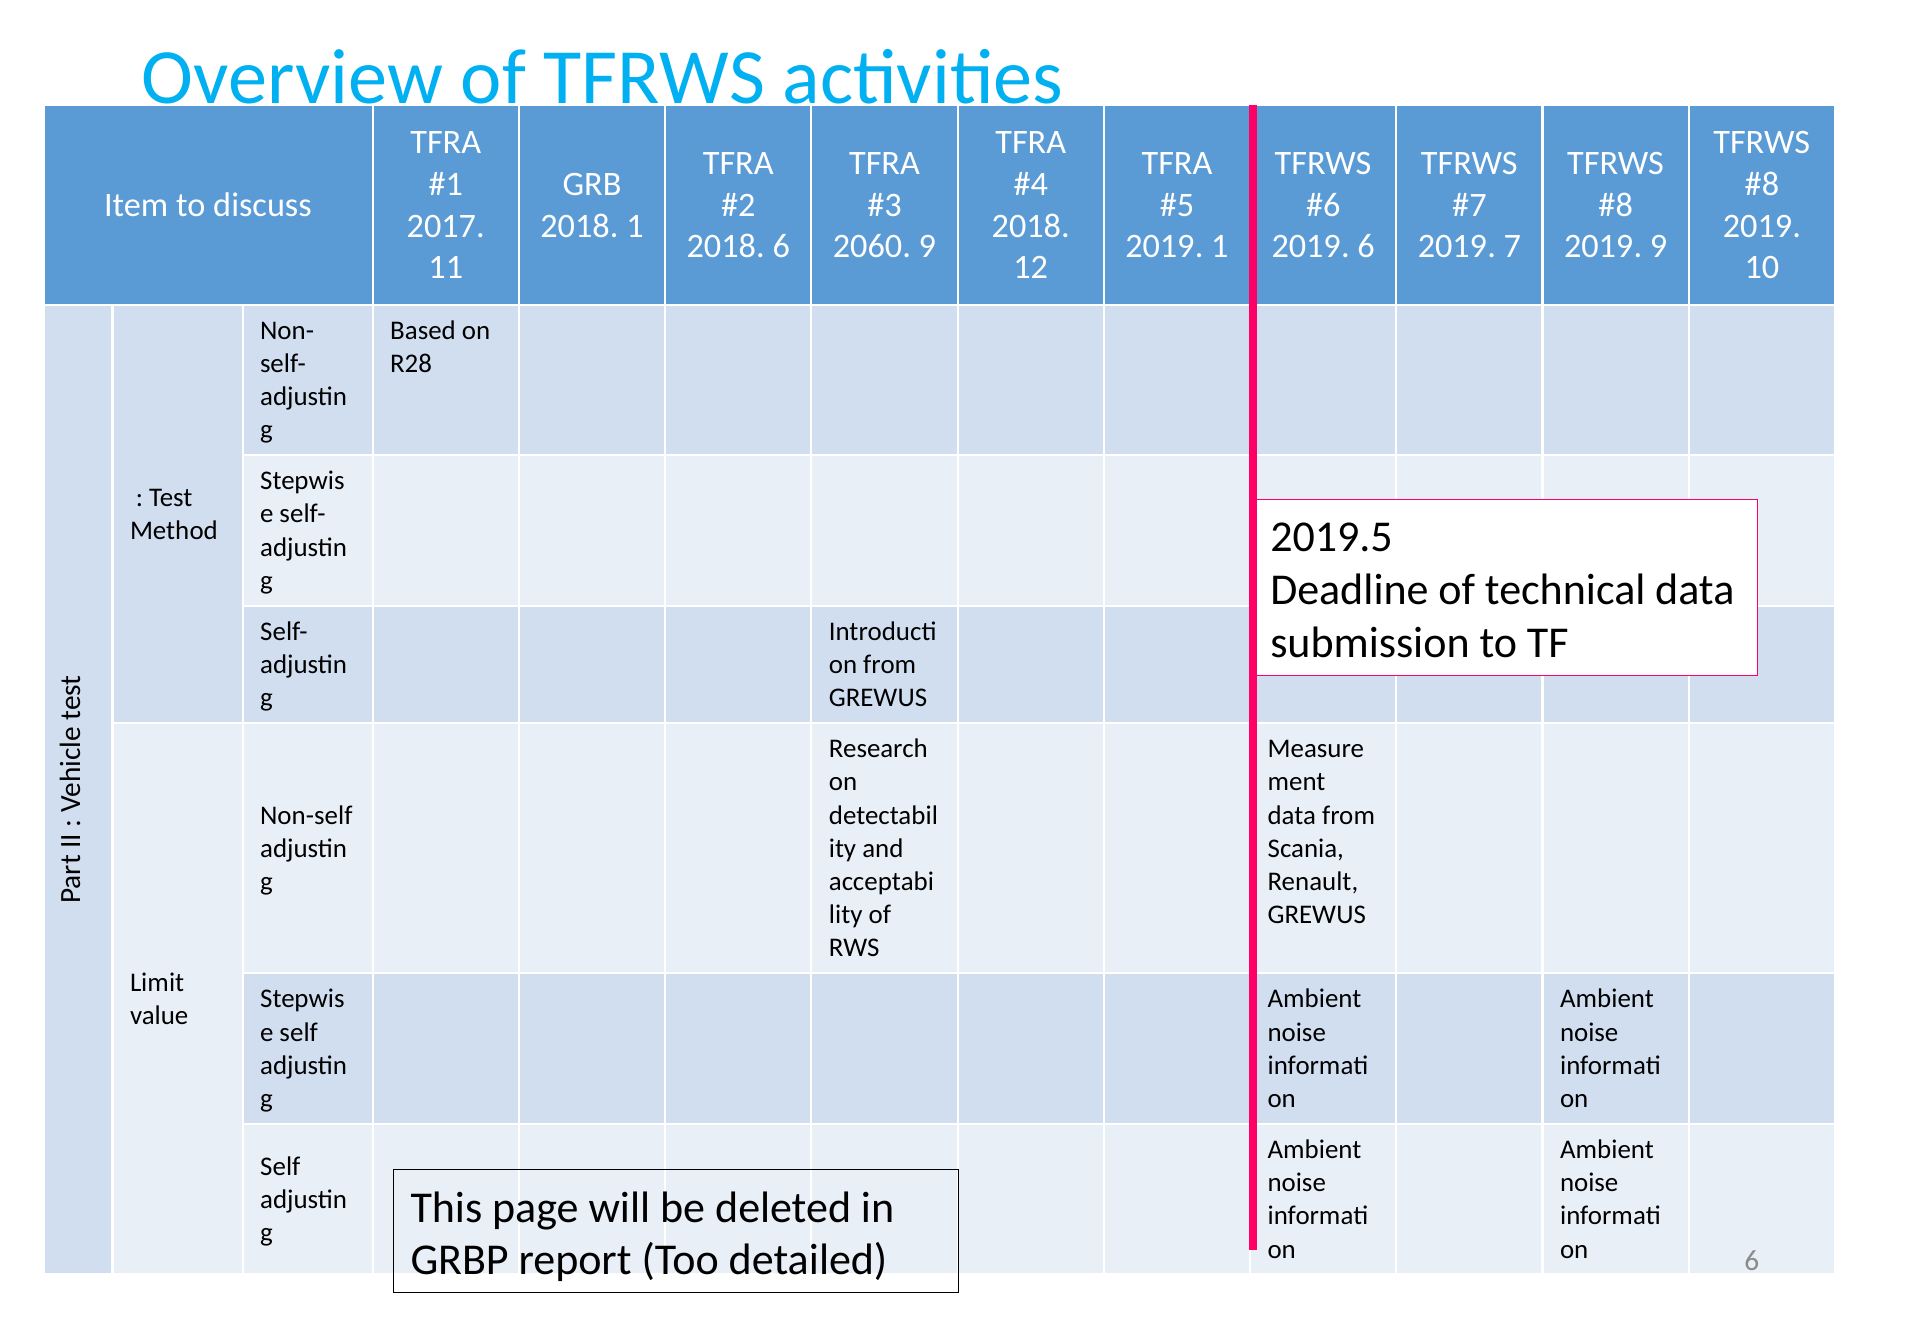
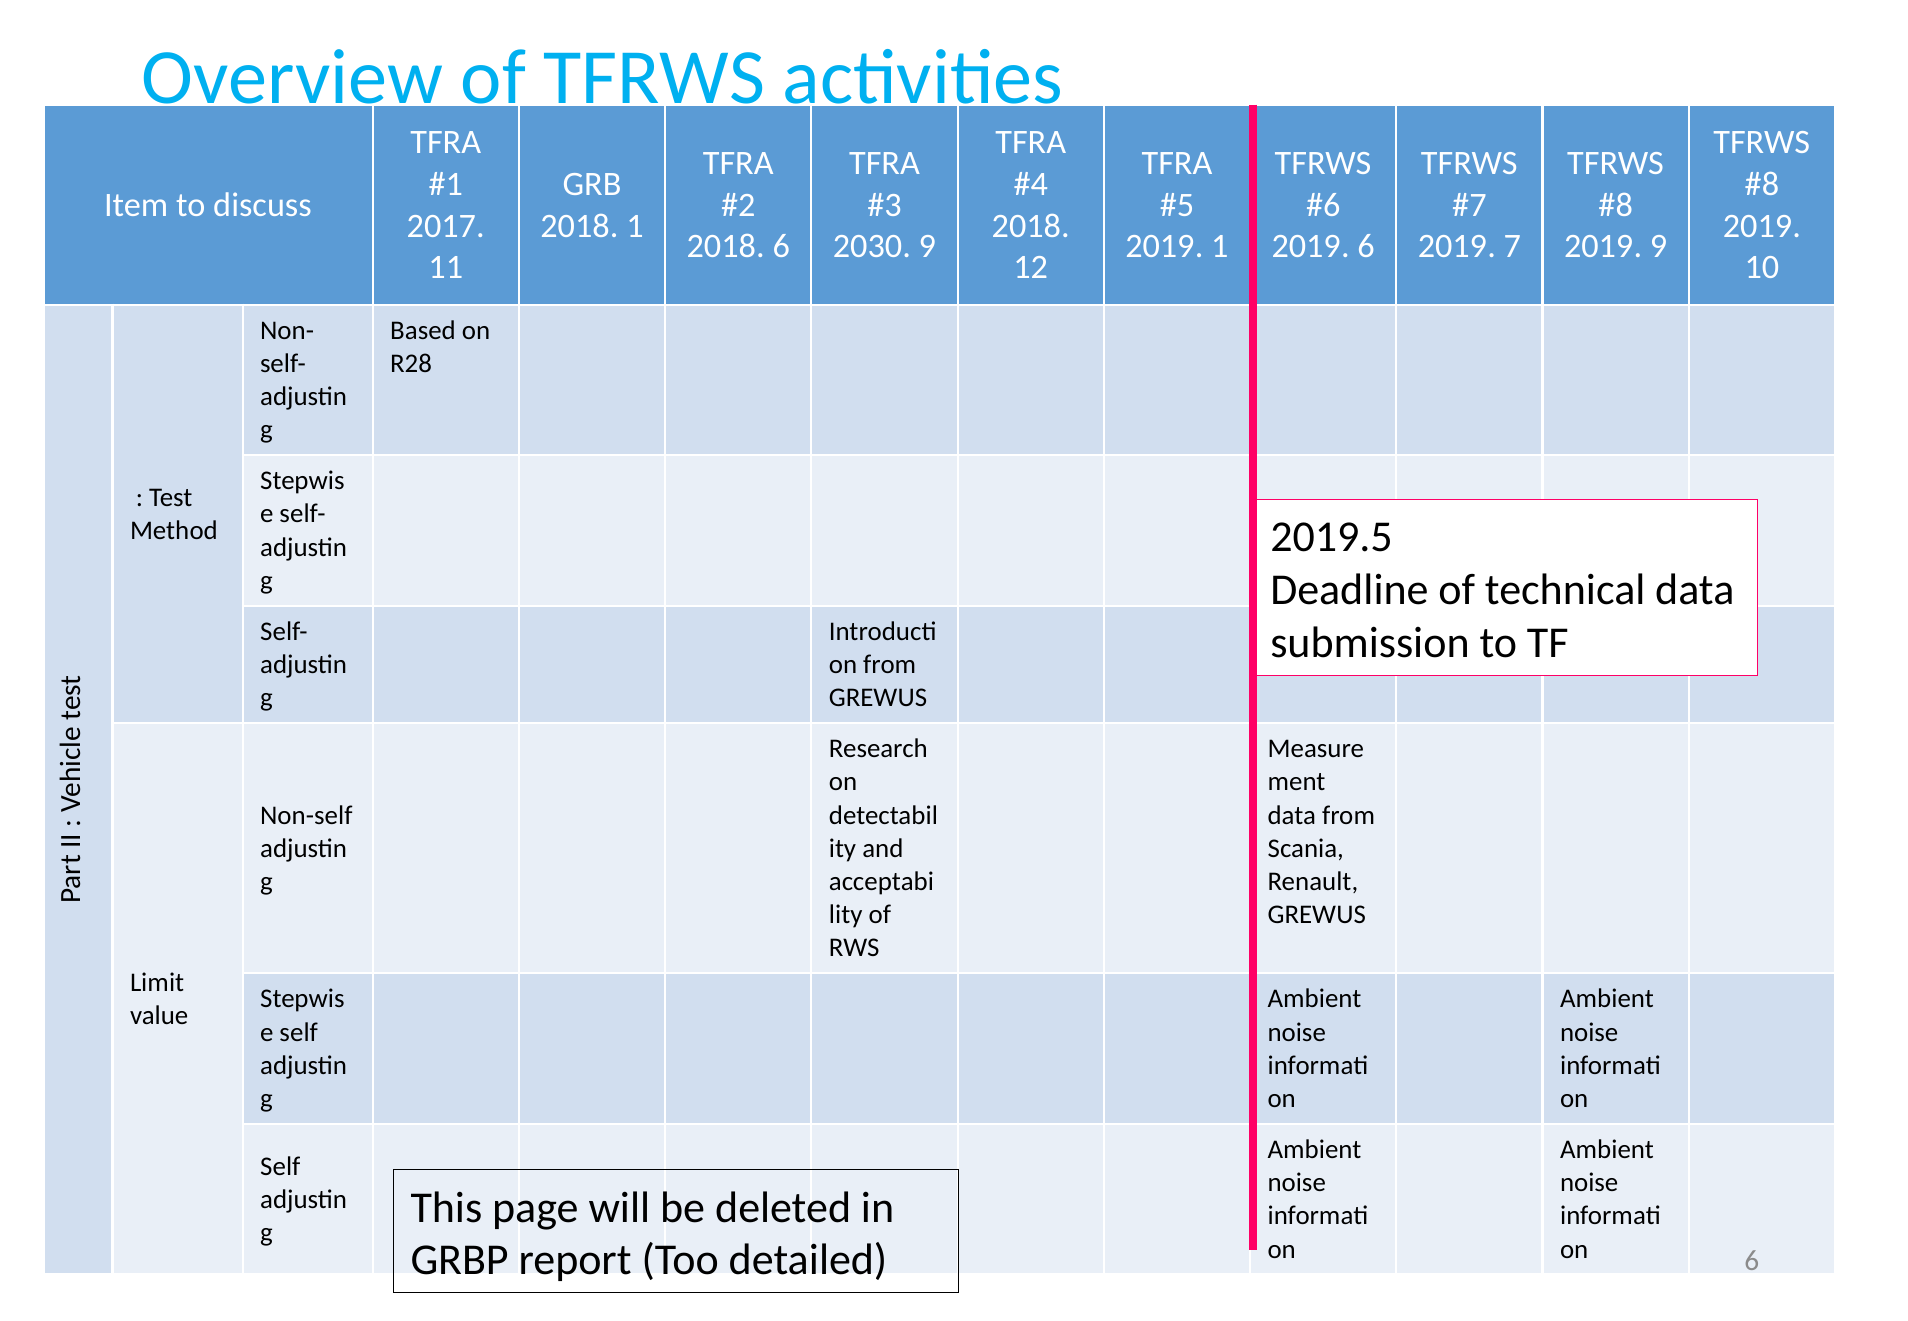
2060: 2060 -> 2030 (872, 247)
